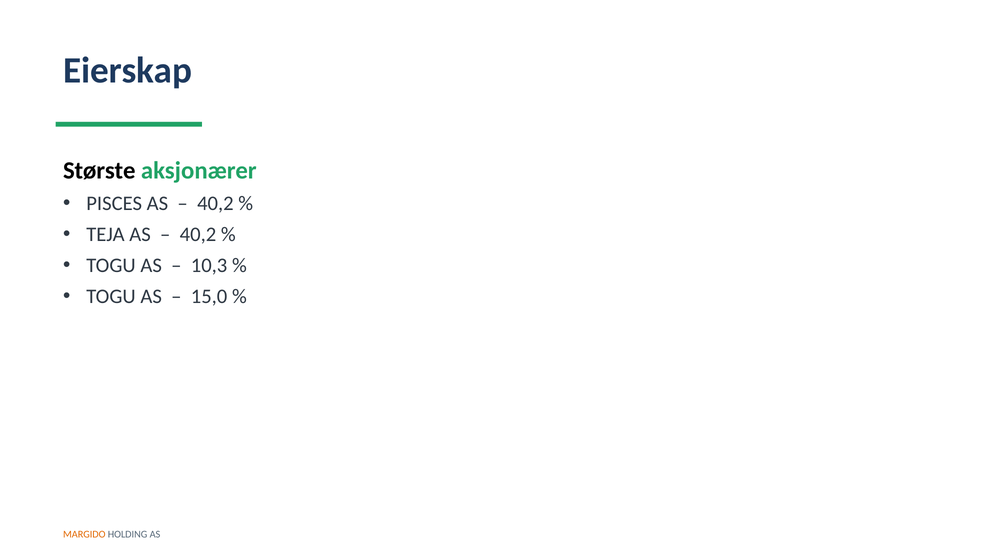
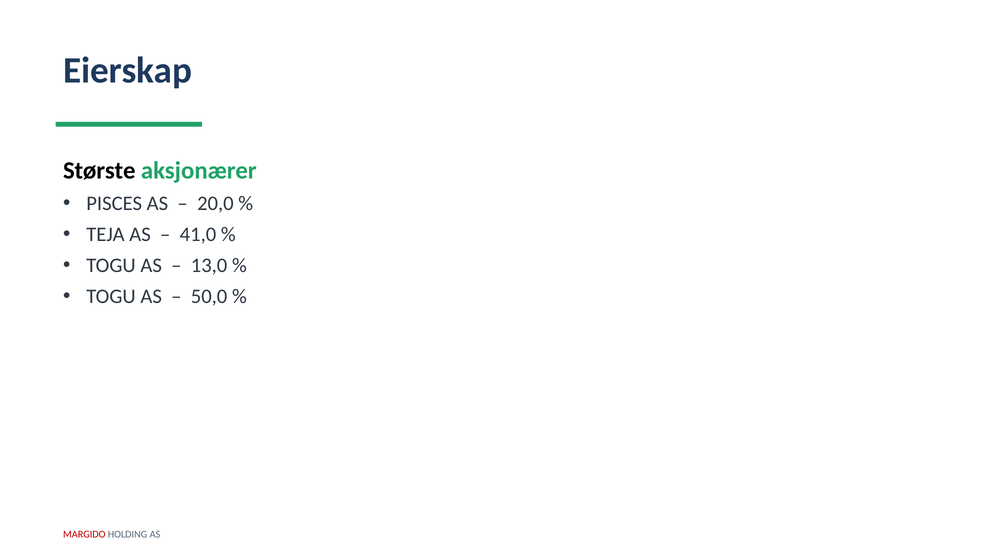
40,2: 40,2 -> 20,0 (215, 204)
40,2: 40,2 -> 41,0 (198, 235)
10,3: 10,3 -> 13,0 (209, 266)
15,0: 15,0 -> 50,0 (209, 297)
MARGIDO colour: orange -> red (84, 535)
